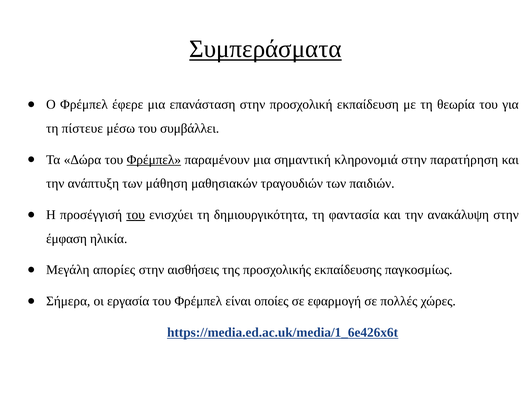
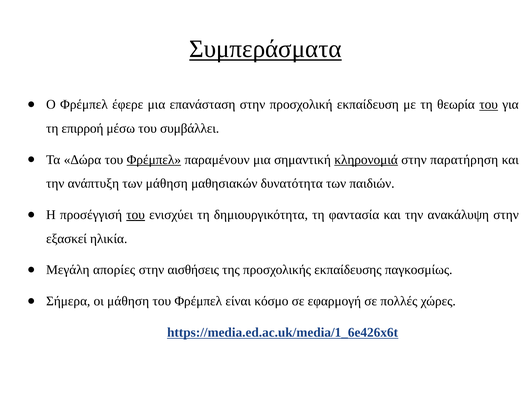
του underline: none -> present (489, 105)
πίστευε: πίστευε -> επιρροή (82, 128)
κληρονομιά underline: none -> present (366, 160)
τραγουδιών: τραγουδιών -> δυνατότητα (292, 184)
έμφαση: έμφαση -> εξασκεί (66, 239)
οι εργασία: εργασία -> μάθηση (128, 301)
οποίες: οποίες -> κόσμο (271, 301)
